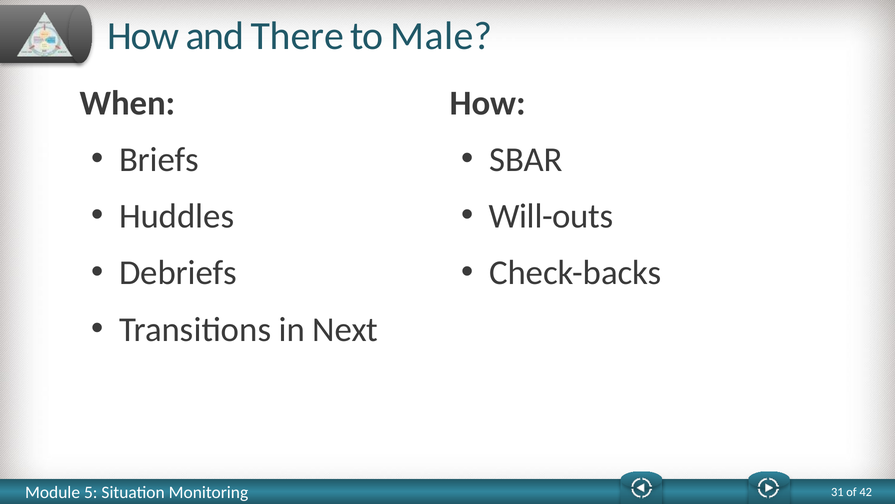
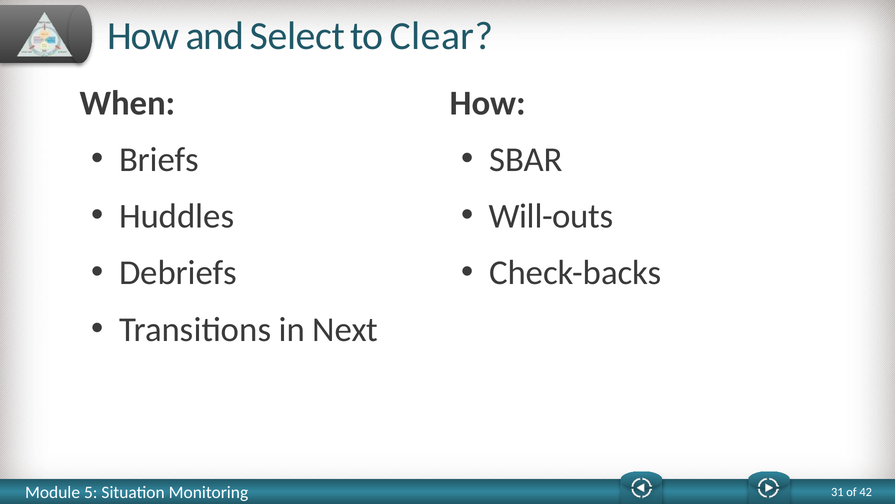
There: There -> Select (297, 36)
Male: Male -> Clear (441, 36)
